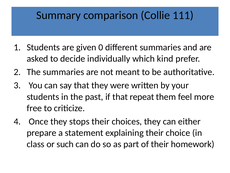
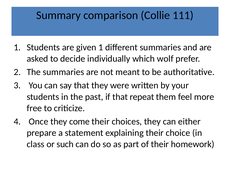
given 0: 0 -> 1 (101, 47)
kind: kind -> wolf (165, 58)
stops: stops -> come (79, 121)
